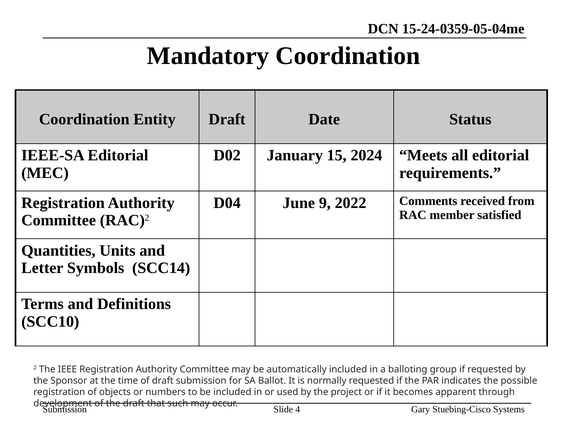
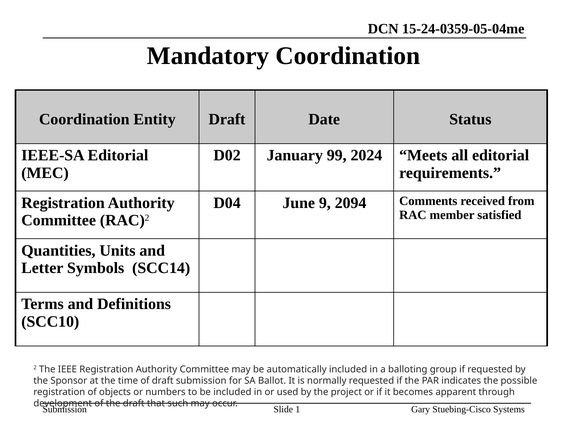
15: 15 -> 99 (337, 155)
2022: 2022 -> 2094 (351, 203)
4: 4 -> 1 (298, 409)
